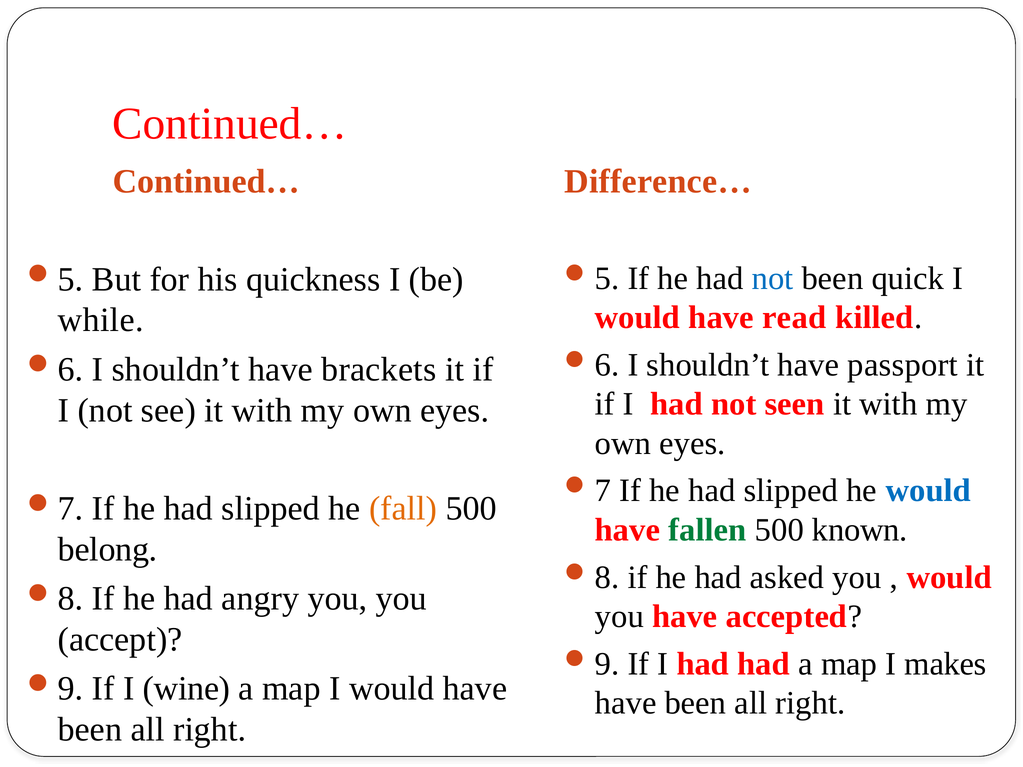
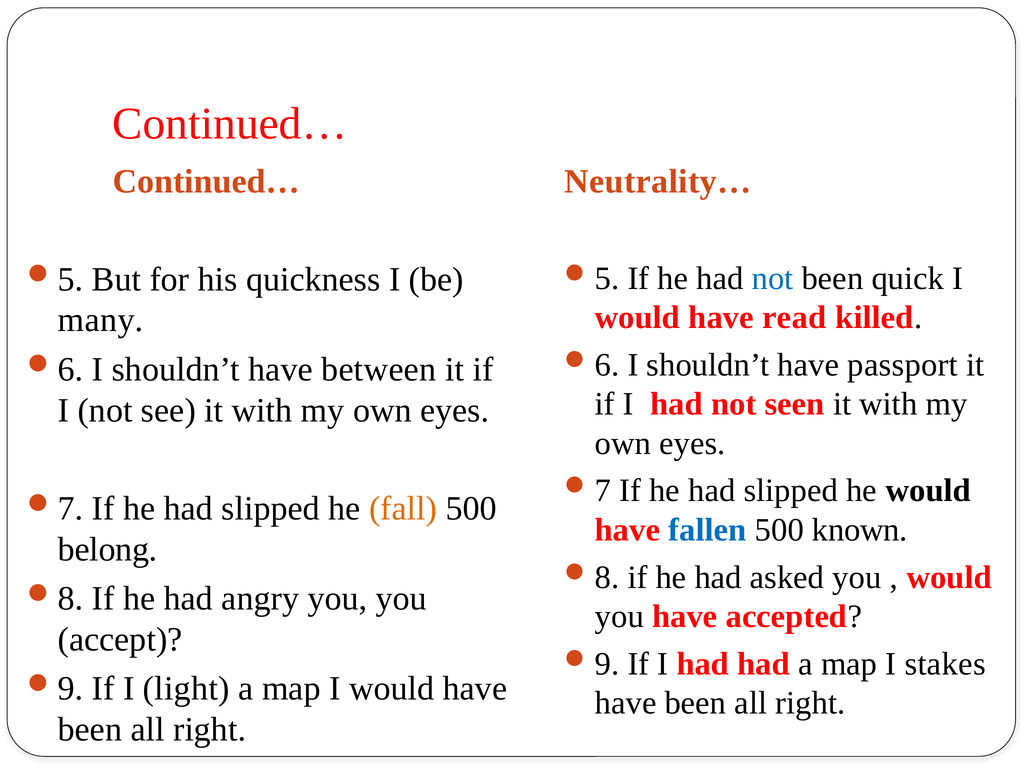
Difference…: Difference… -> Neutrality… (658, 181)
while: while -> many (101, 320)
brackets: brackets -> between (379, 369)
would colour: blue -> black (928, 491)
fallen colour: green -> blue (707, 530)
makes: makes -> stakes (945, 664)
wine: wine -> light (186, 689)
